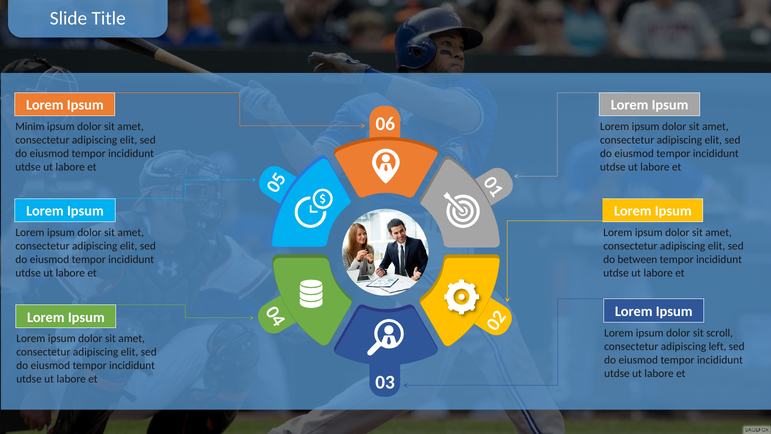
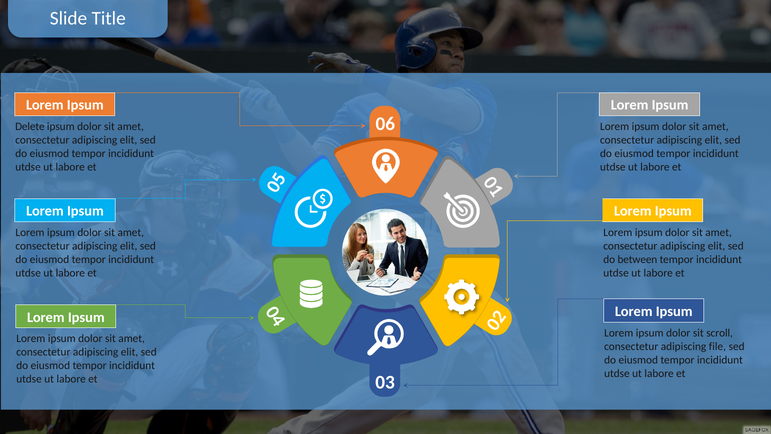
Minim: Minim -> Delete (30, 126)
left: left -> file (717, 346)
